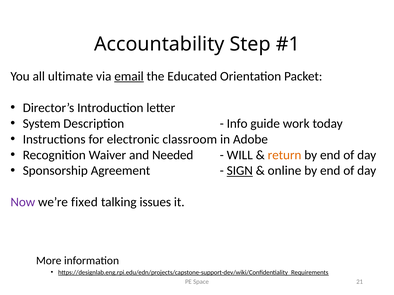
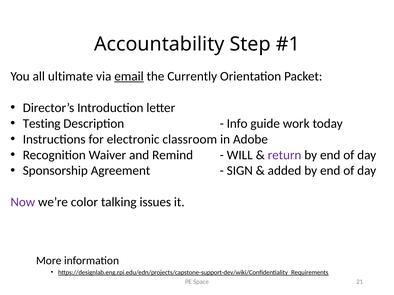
Educated: Educated -> Currently (192, 76)
System: System -> Testing (42, 124)
Needed: Needed -> Remind (173, 155)
return colour: orange -> purple (285, 155)
SIGN underline: present -> none (240, 171)
online: online -> added (285, 171)
fixed: fixed -> color (84, 202)
